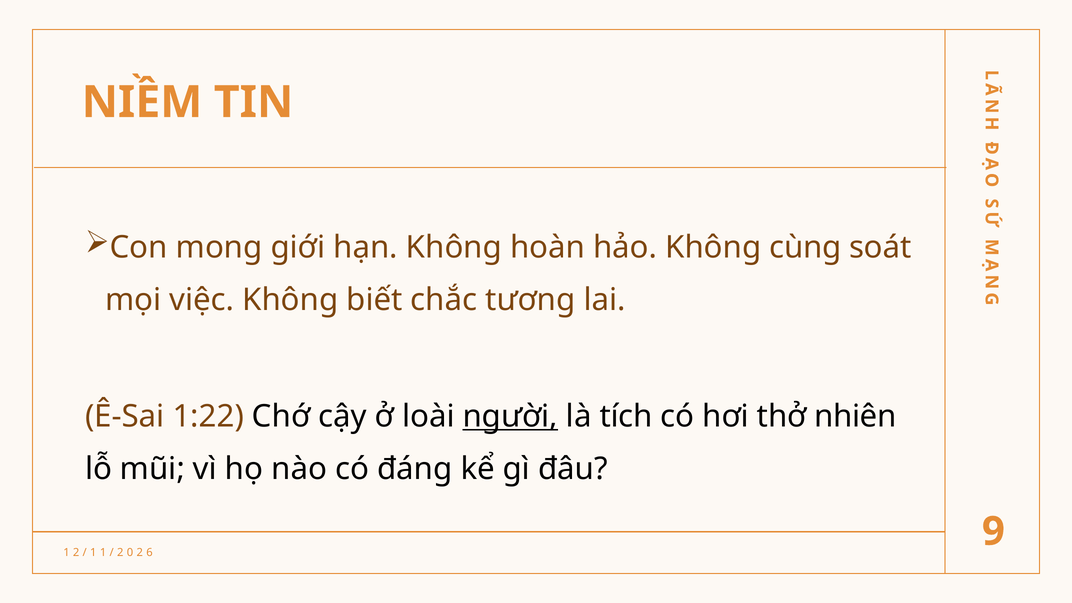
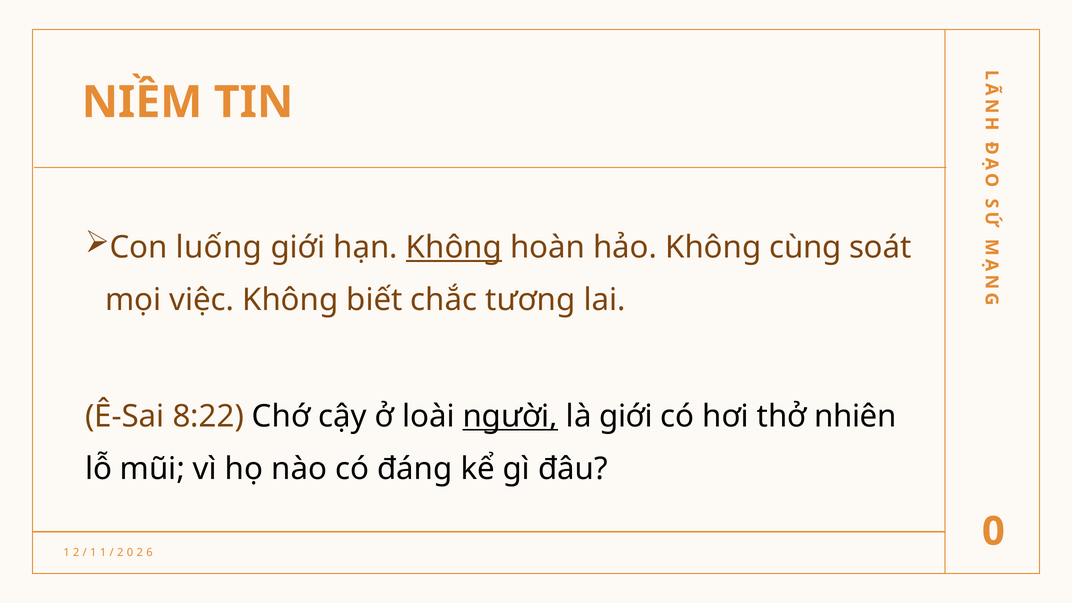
mong: mong -> luống (219, 248)
Không underline: none -> present (454, 248)
1:22: 1:22 -> 8:22 (208, 416)
là tích: tích -> giới (626, 416)
9: 9 -> 0 (993, 531)
